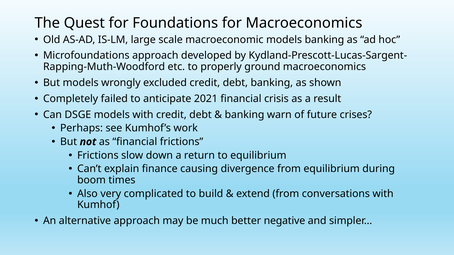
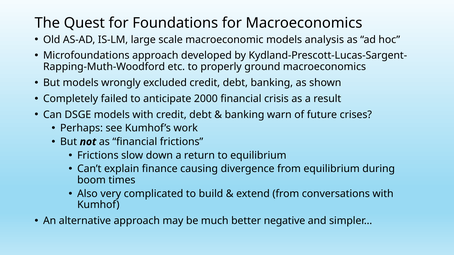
models banking: banking -> analysis (324, 40)
2021: 2021 -> 2000 (206, 99)
